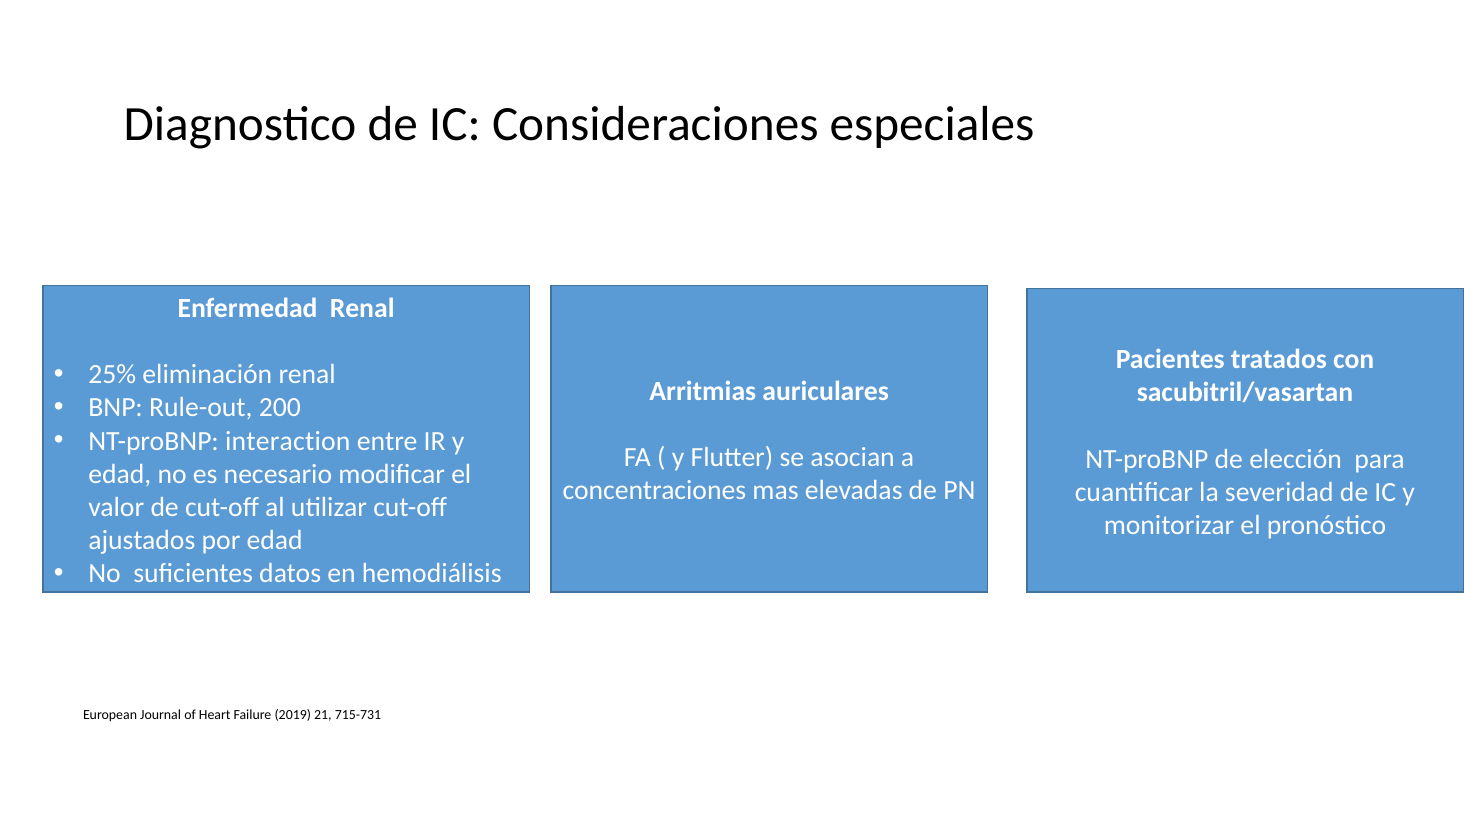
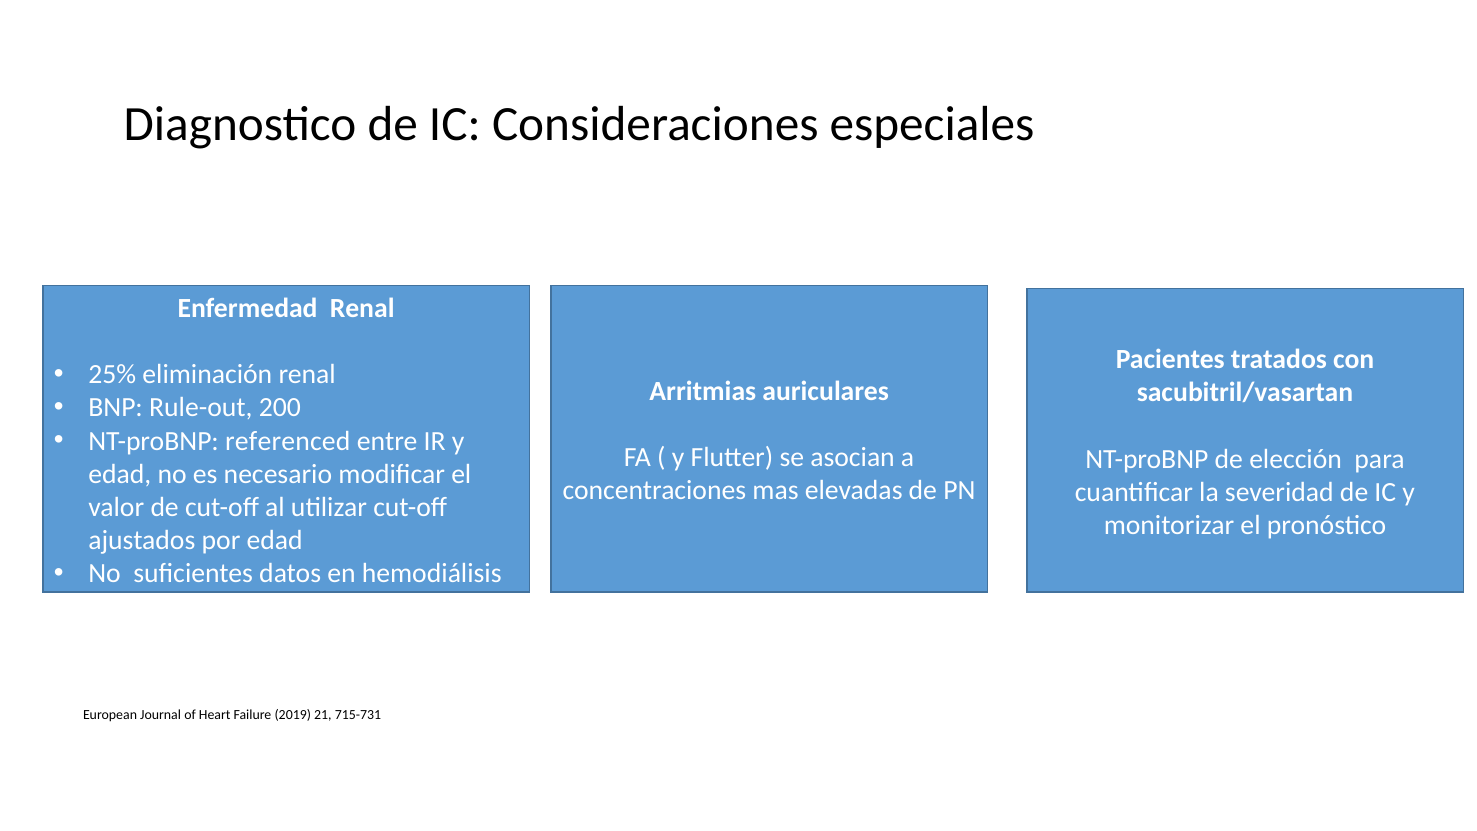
interaction: interaction -> referenced (288, 441)
